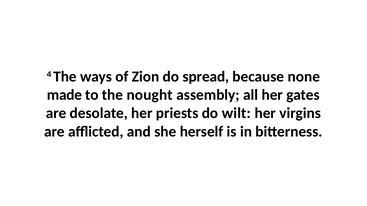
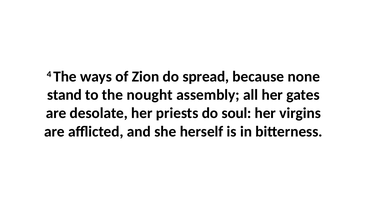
made: made -> stand (64, 95)
wilt: wilt -> soul (236, 113)
